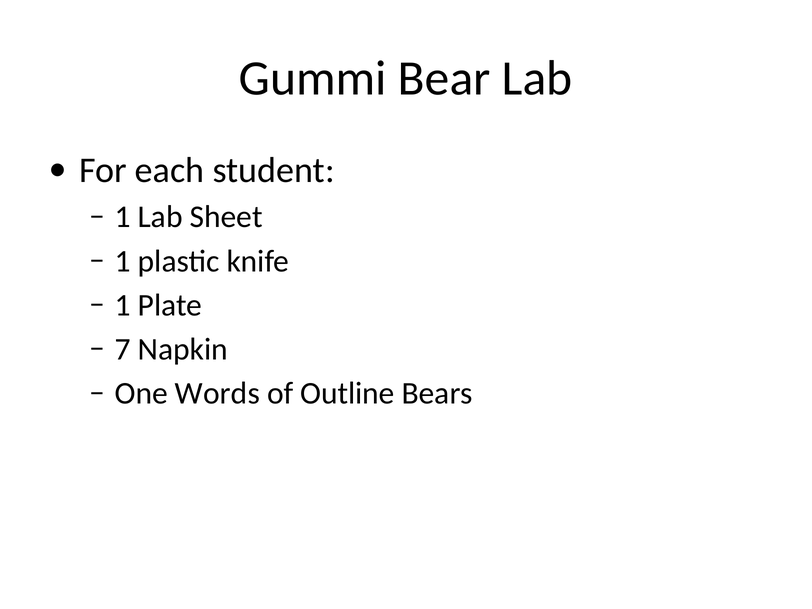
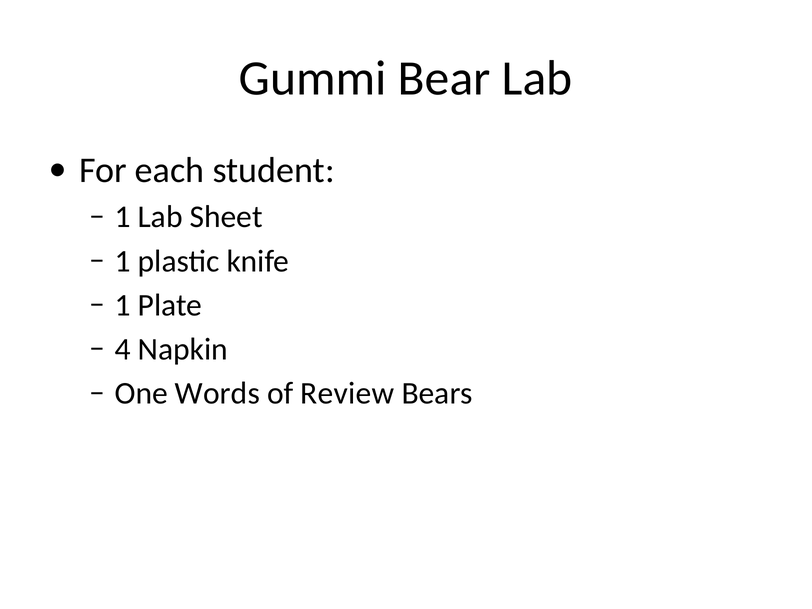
7: 7 -> 4 (123, 349)
Outline: Outline -> Review (347, 394)
